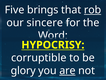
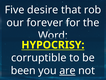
brings: brings -> desire (43, 10)
rob underline: present -> none (93, 10)
sincere: sincere -> forever (45, 23)
glory: glory -> been (23, 70)
